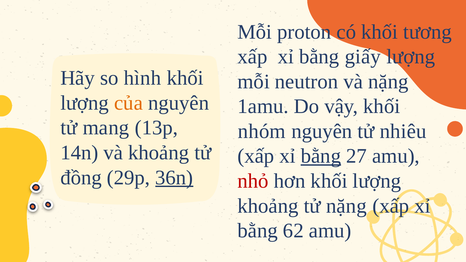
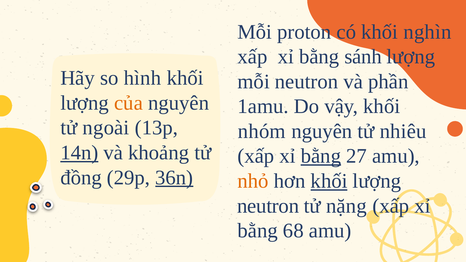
tương: tương -> nghìn (427, 32)
giấy: giấy -> sánh (363, 57)
và nặng: nặng -> phần (388, 82)
mang: mang -> ngoài (106, 128)
14n underline: none -> present (79, 153)
nhỏ colour: red -> orange (253, 181)
khối underline: none -> present (329, 181)
khoảng: khoảng -> neutron (268, 206)
62: 62 -> 68 (293, 231)
